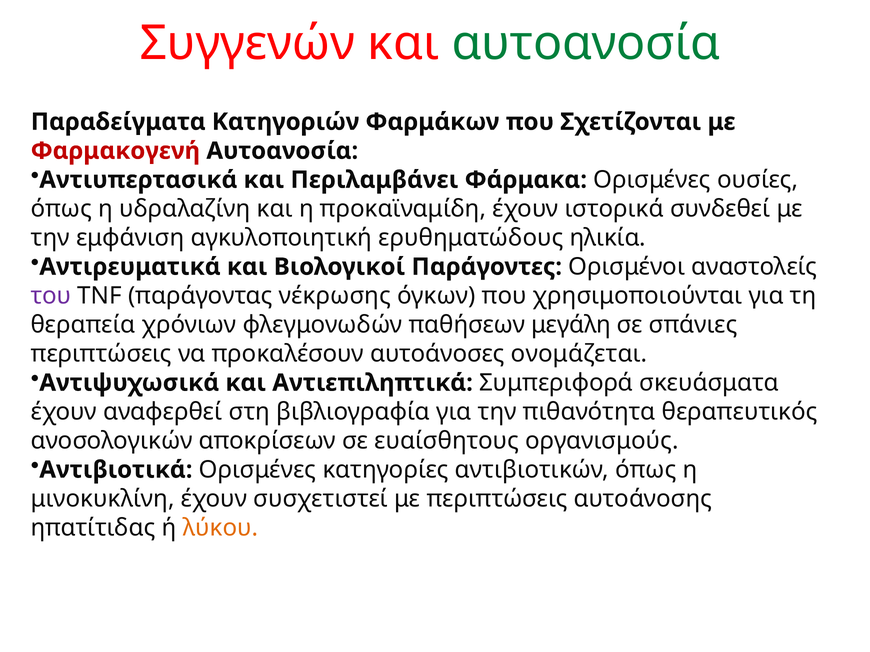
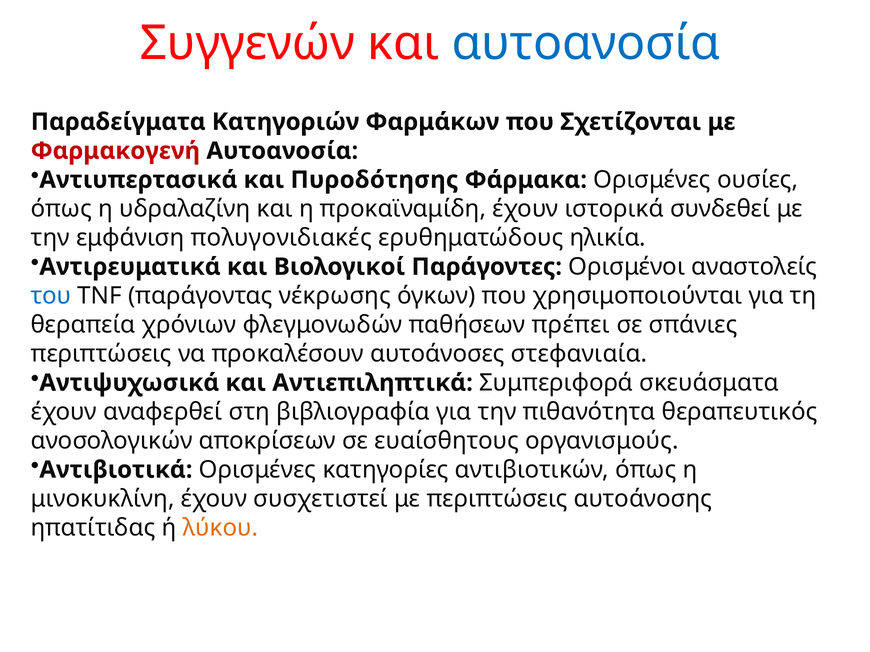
αυτοανοσία colour: green -> blue (586, 43)
Περιλαμβάνει: Περιλαμβάνει -> Πυροδότησης (374, 180)
αγκυλοποιητική: αγκυλοποιητική -> πολυγονιδιακές (281, 238)
του colour: purple -> blue (51, 296)
μεγάλη: μεγάλη -> πρέπει (571, 325)
ονομάζεται: ονομάζεται -> στεφανιαία (579, 354)
